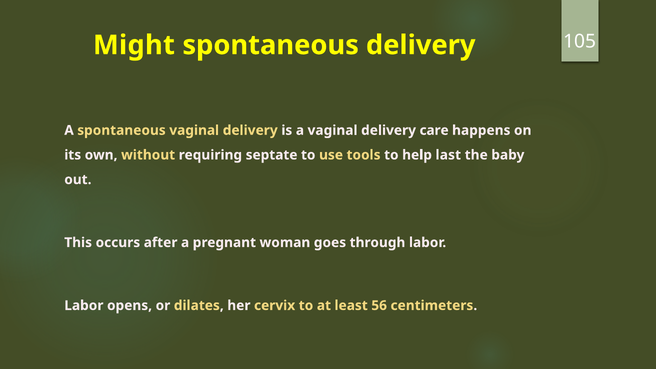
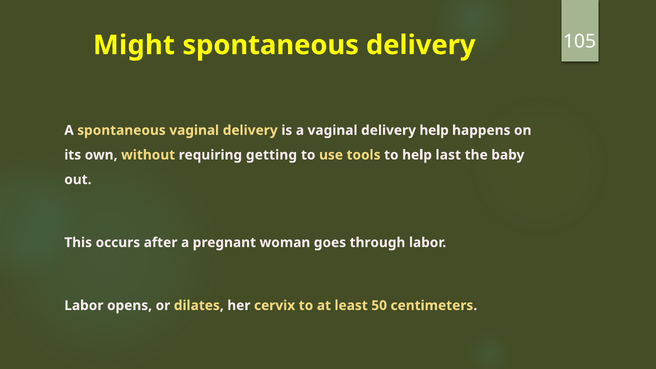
delivery care: care -> help (434, 130)
septate: septate -> getting (271, 155)
56: 56 -> 50 (379, 306)
